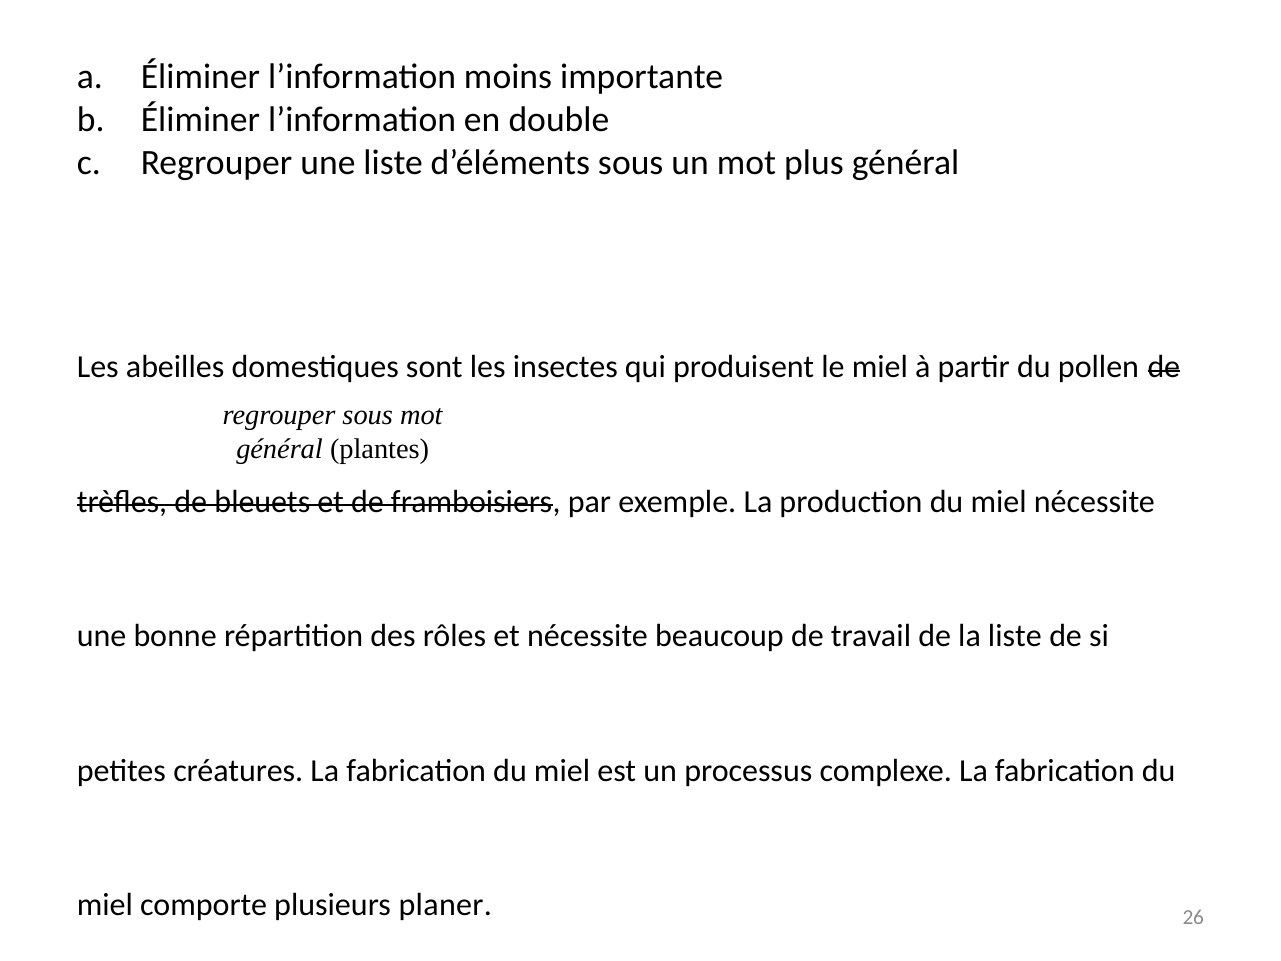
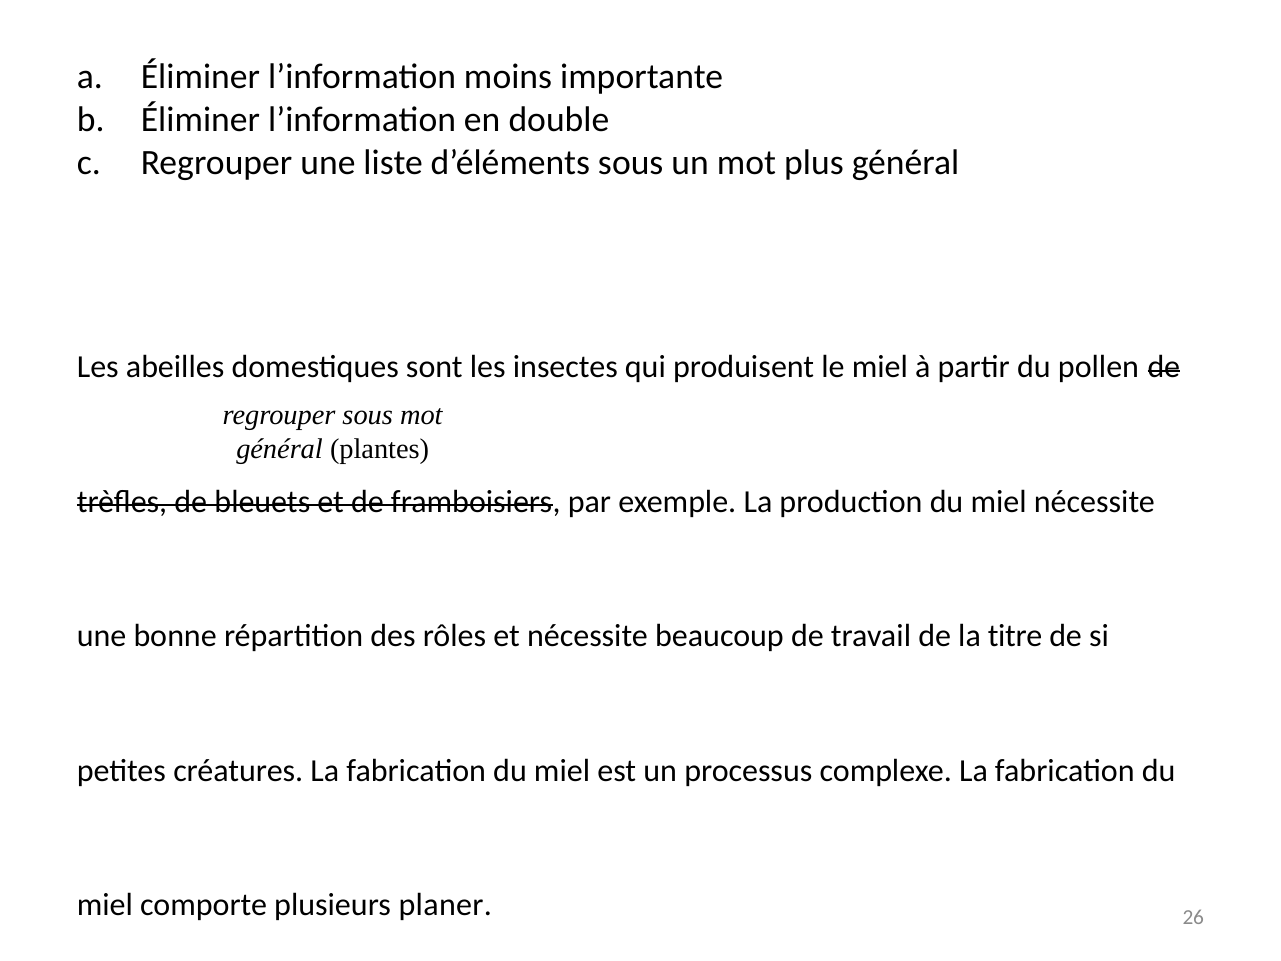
la liste: liste -> titre (1015, 636)
